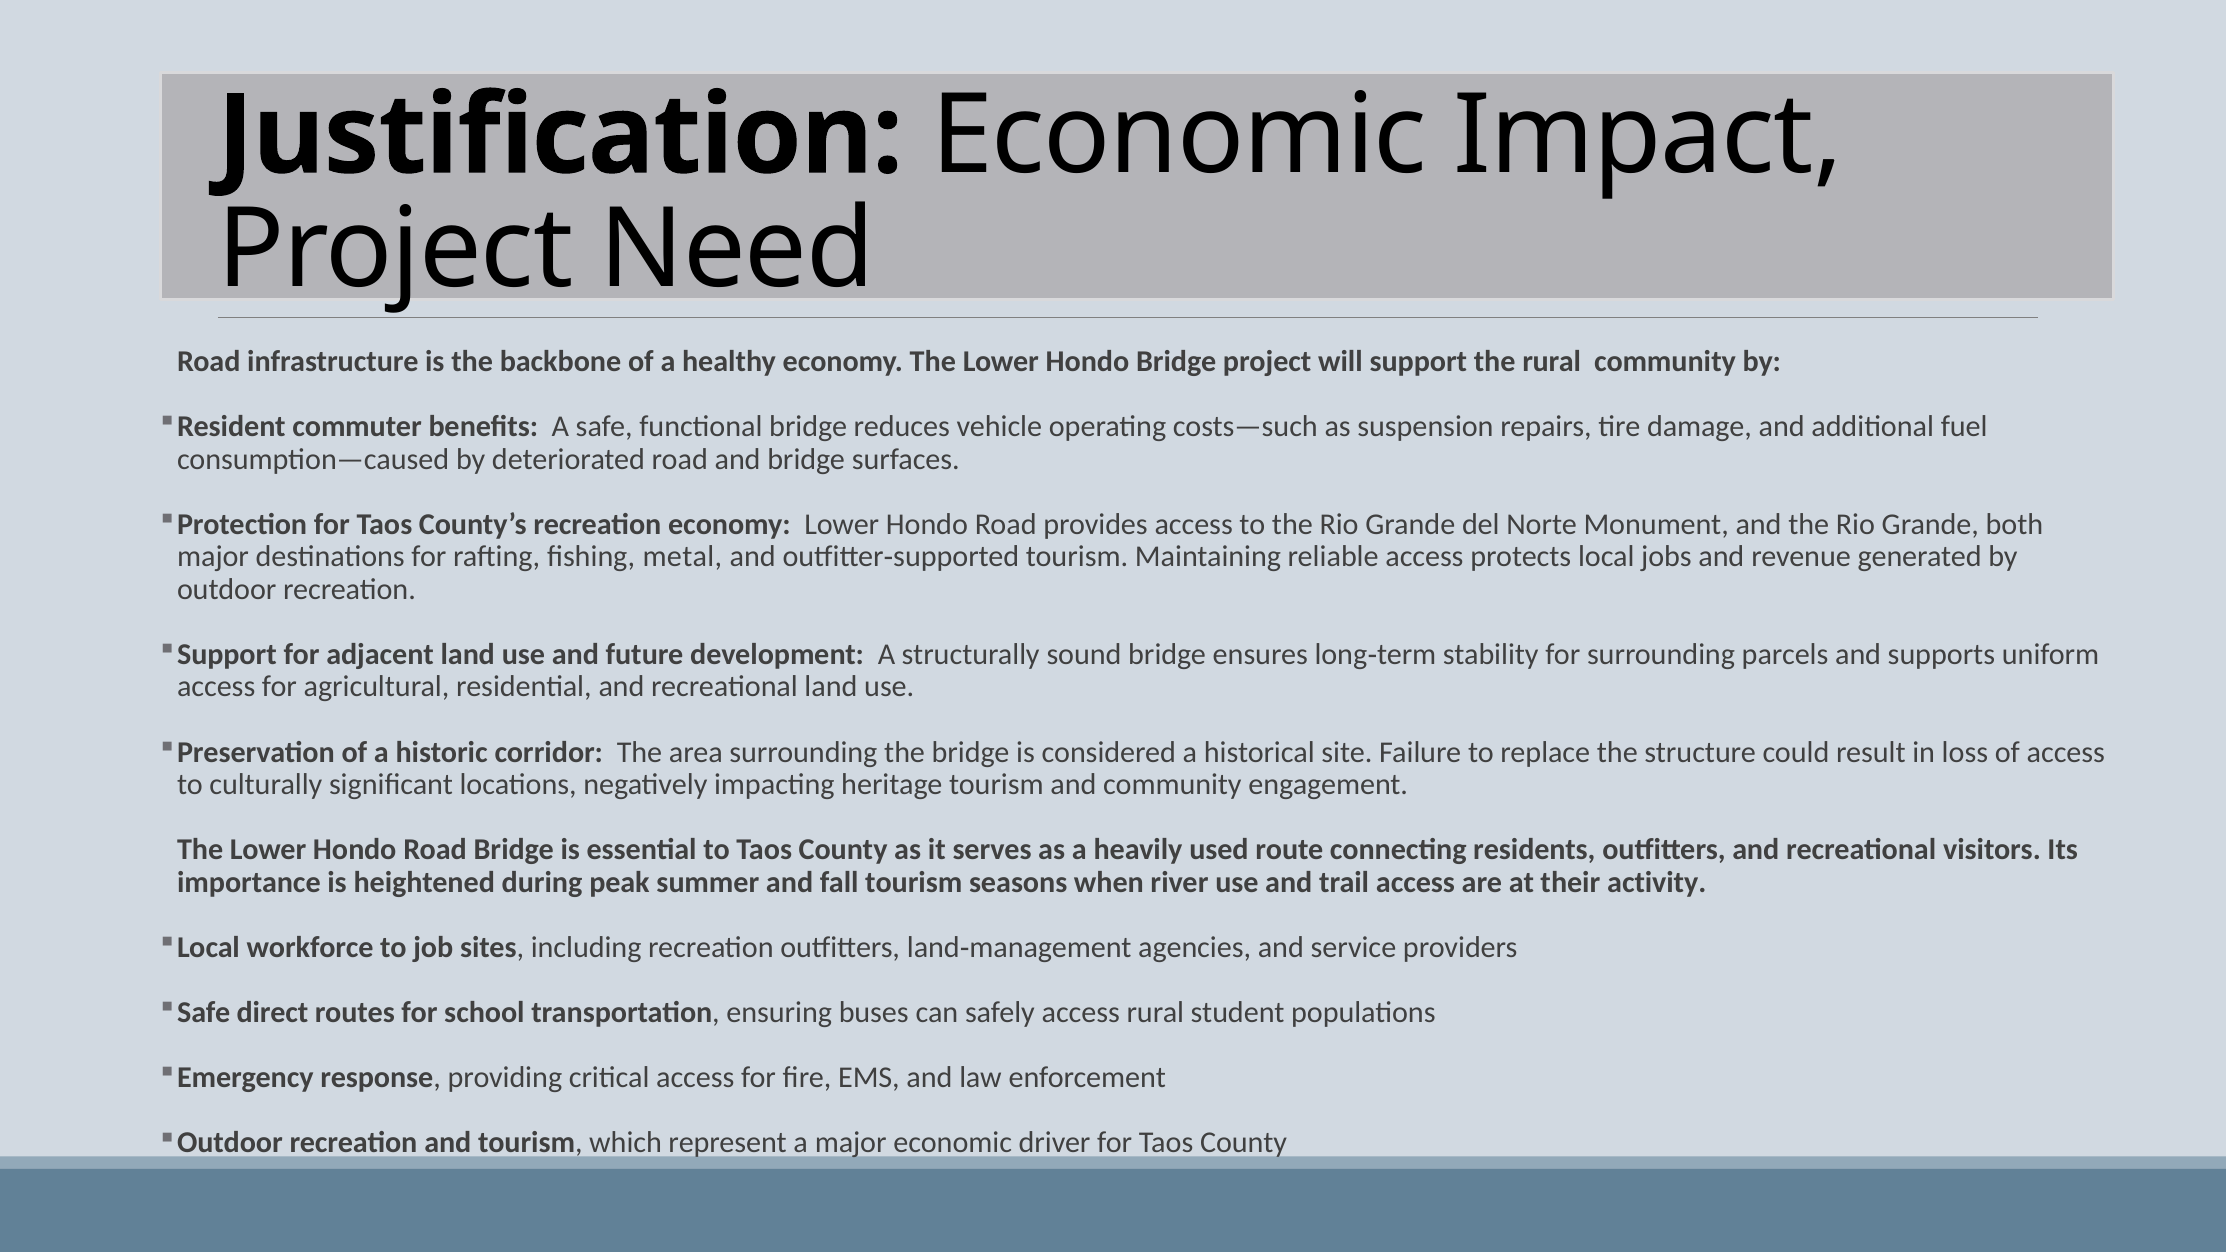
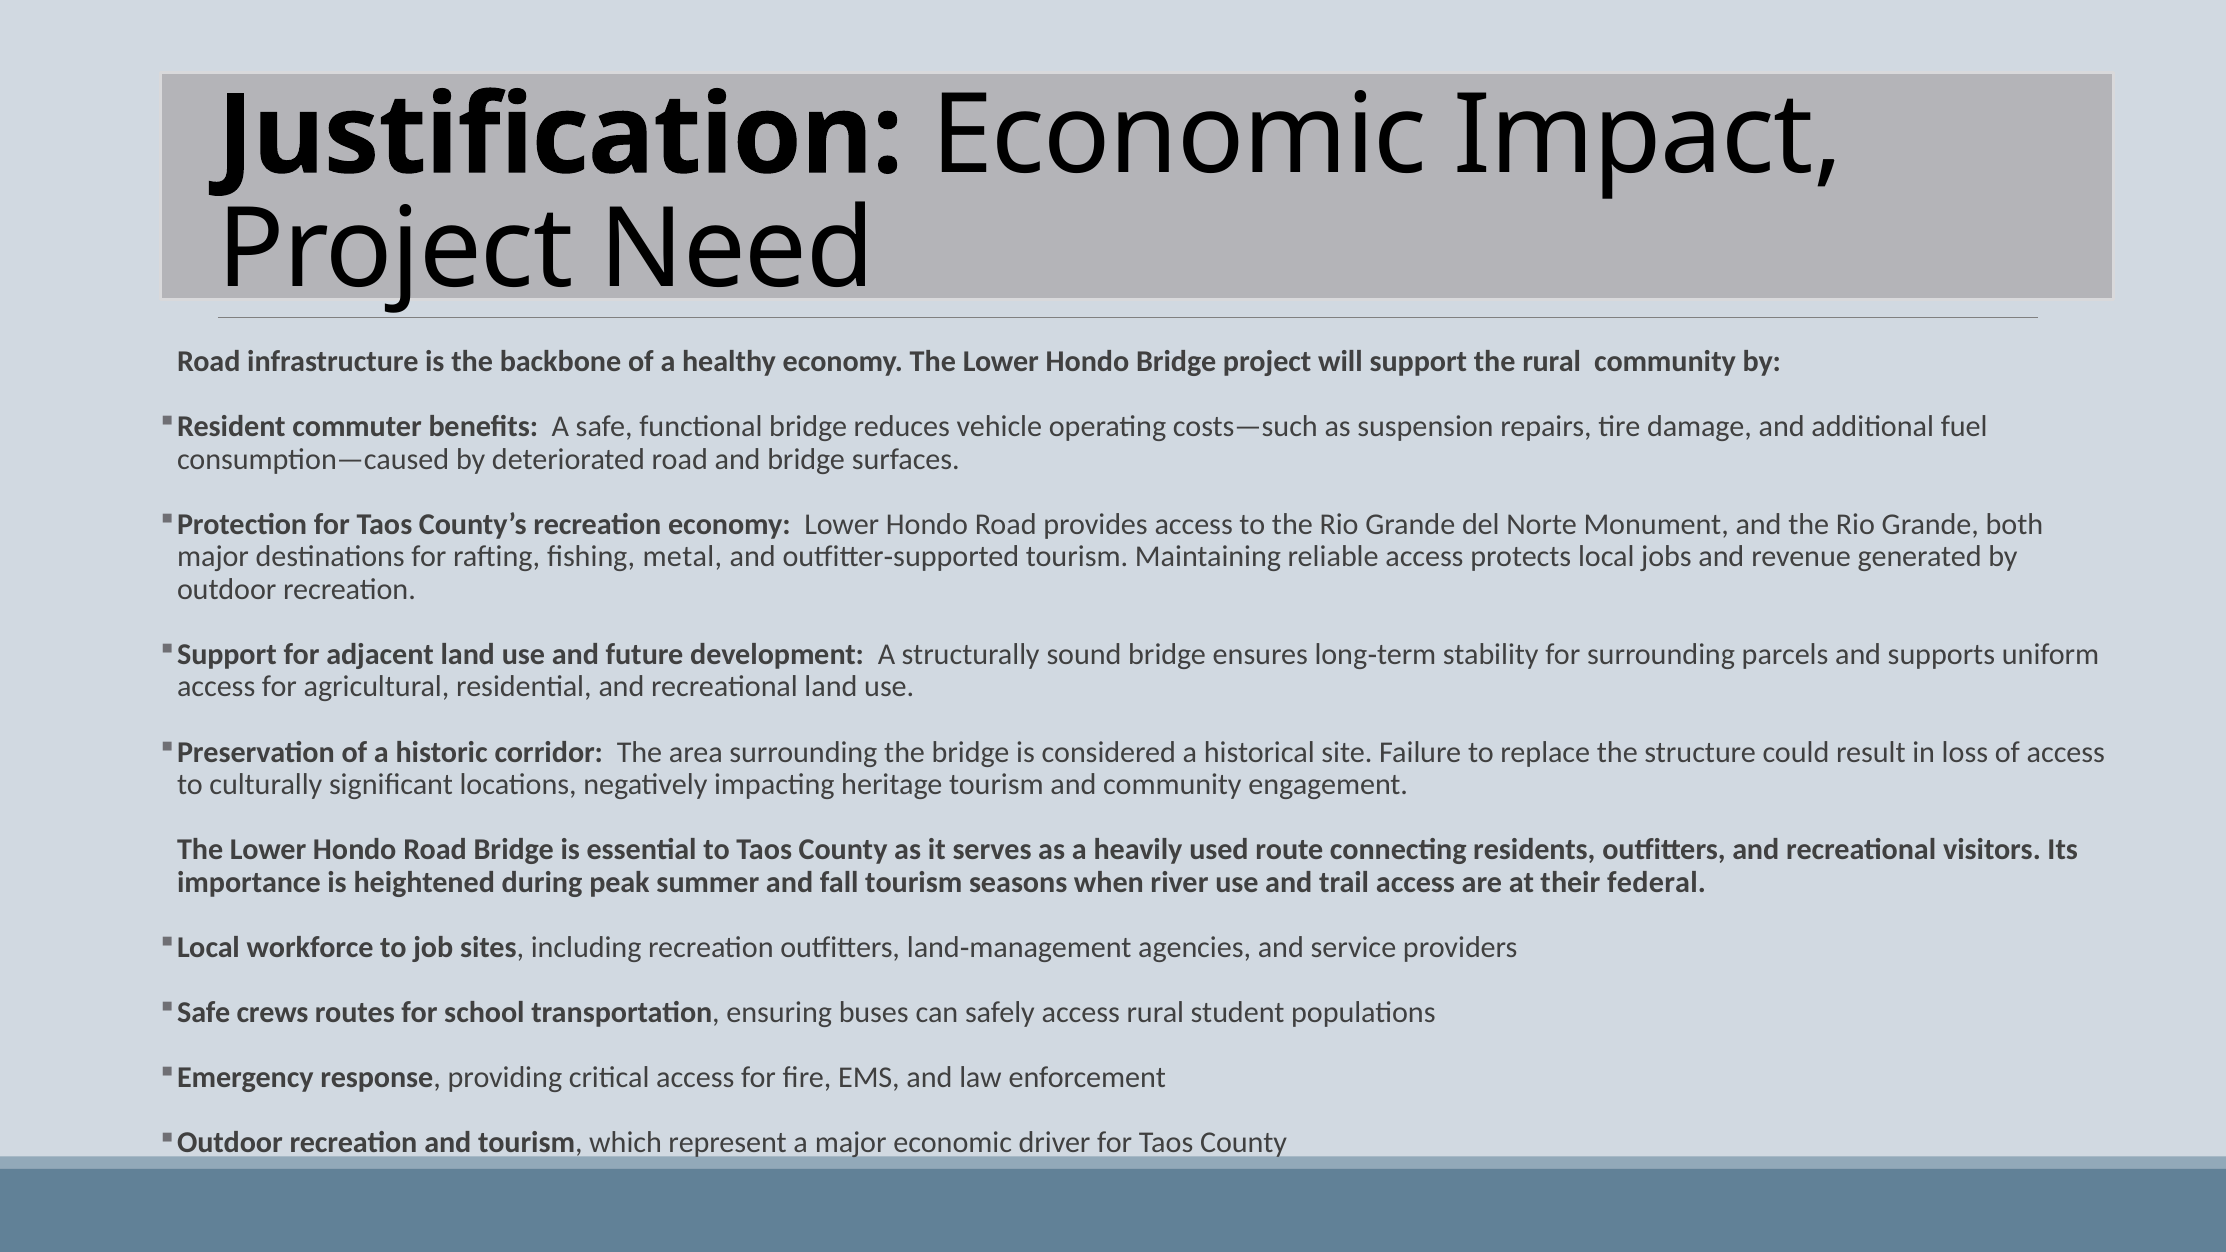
activity: activity -> federal (1657, 882)
direct: direct -> crews (273, 1013)
